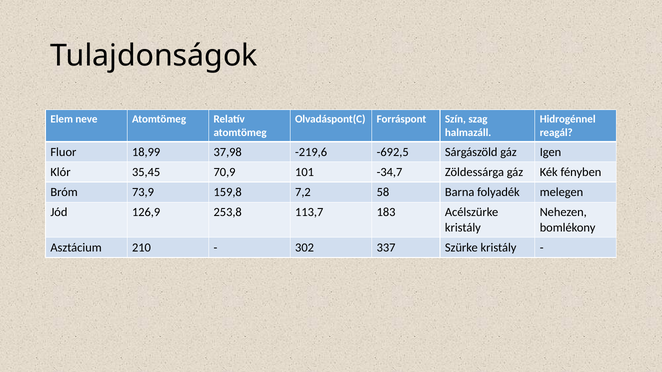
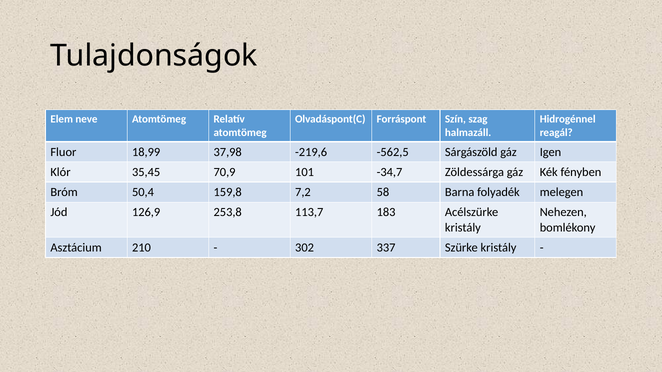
-692,5: -692,5 -> -562,5 (393, 152)
73,9: 73,9 -> 50,4 (143, 192)
